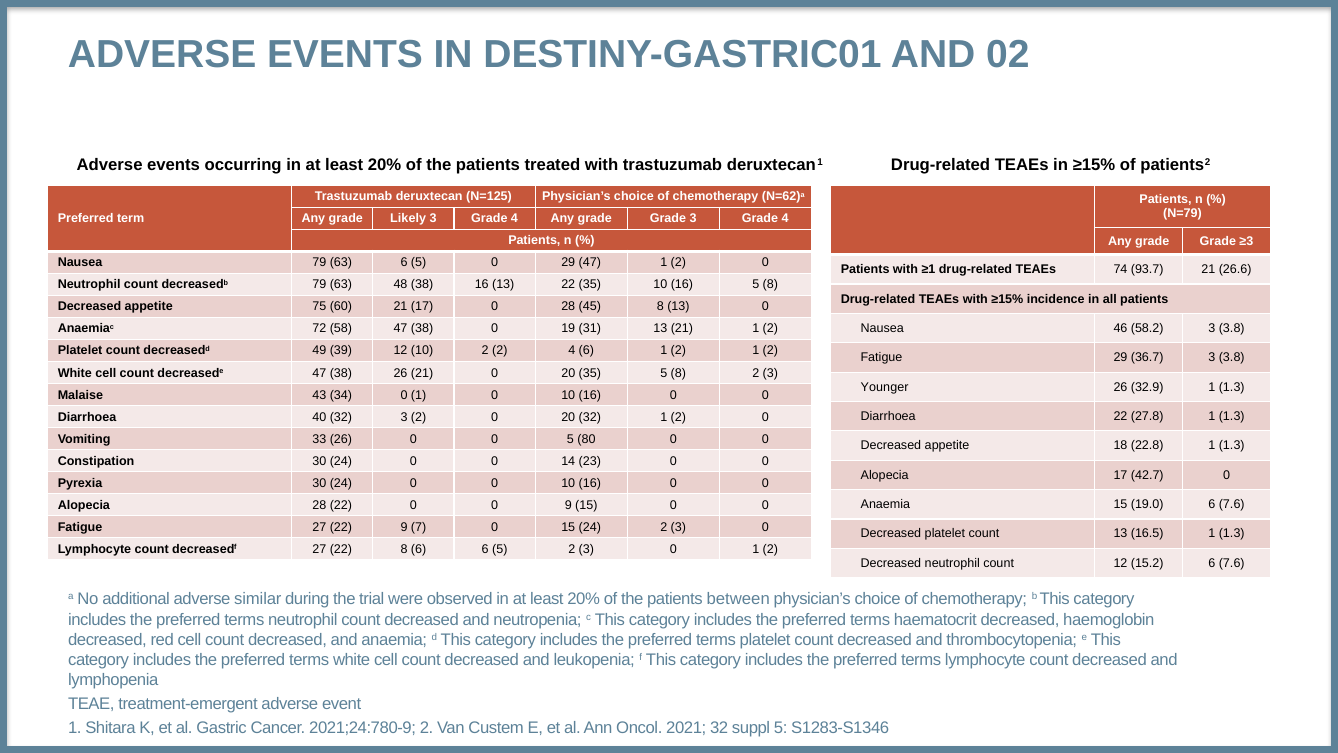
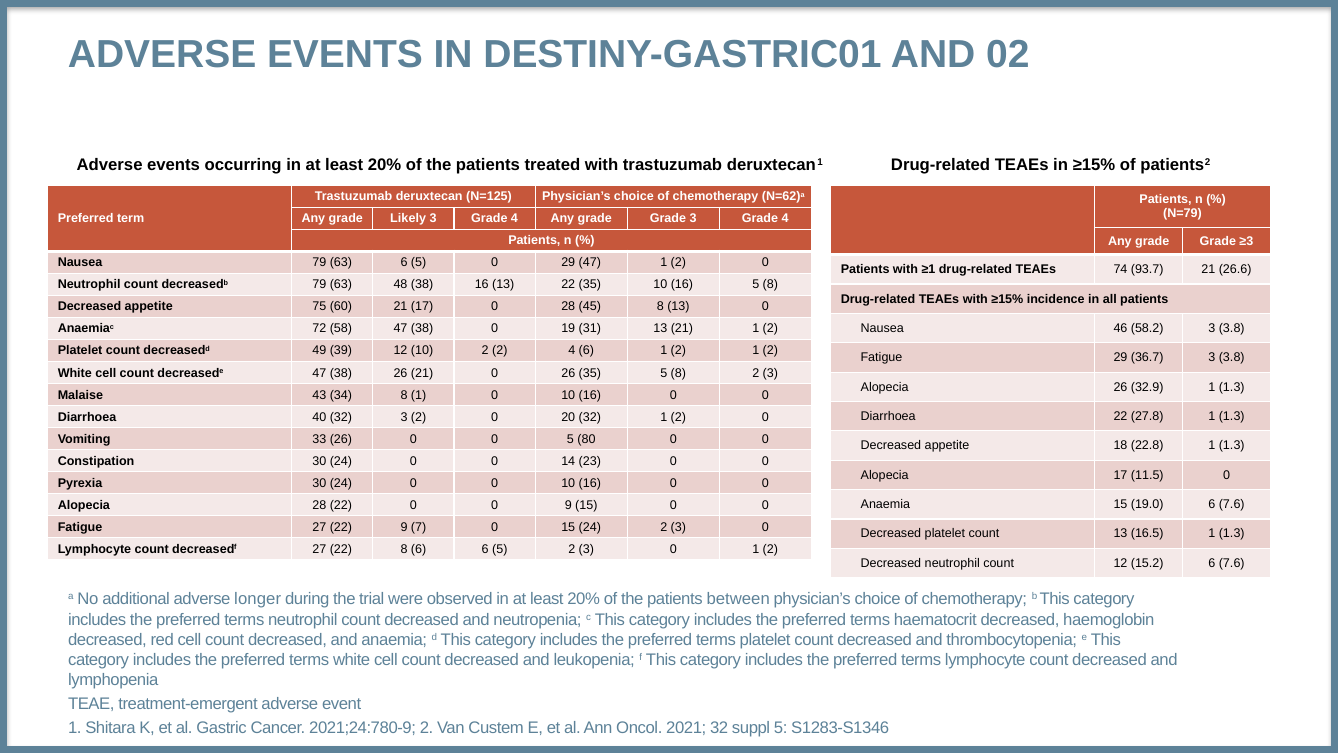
21 0 20: 20 -> 26 (568, 373)
Younger: Younger -> Alopecia (885, 387)
34 0: 0 -> 8 (404, 395)
42.7: 42.7 -> 11.5 (1147, 475)
similar: similar -> longer (258, 599)
